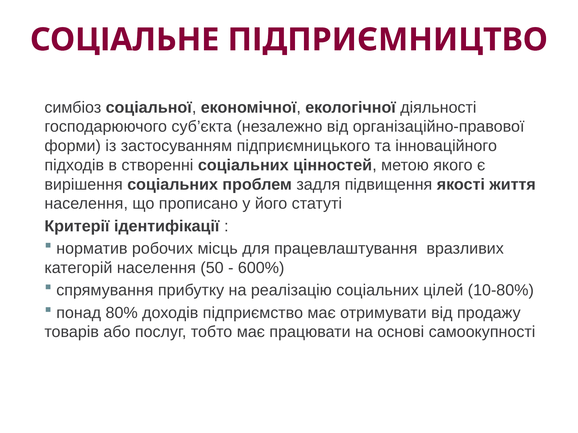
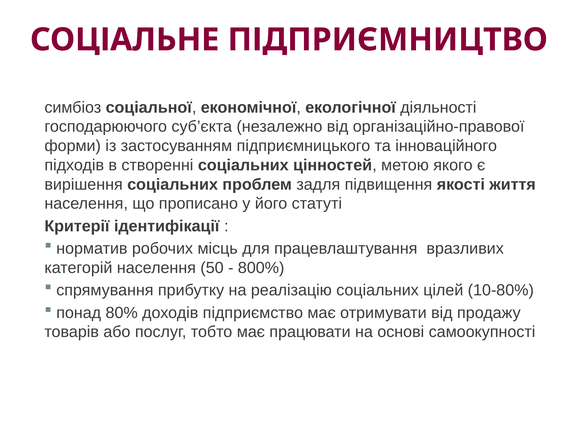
600%: 600% -> 800% (261, 268)
